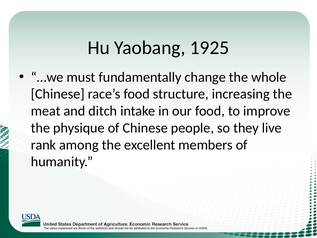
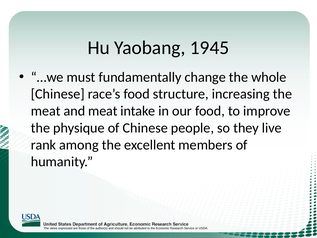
1925: 1925 -> 1945 (210, 48)
and ditch: ditch -> meat (103, 111)
